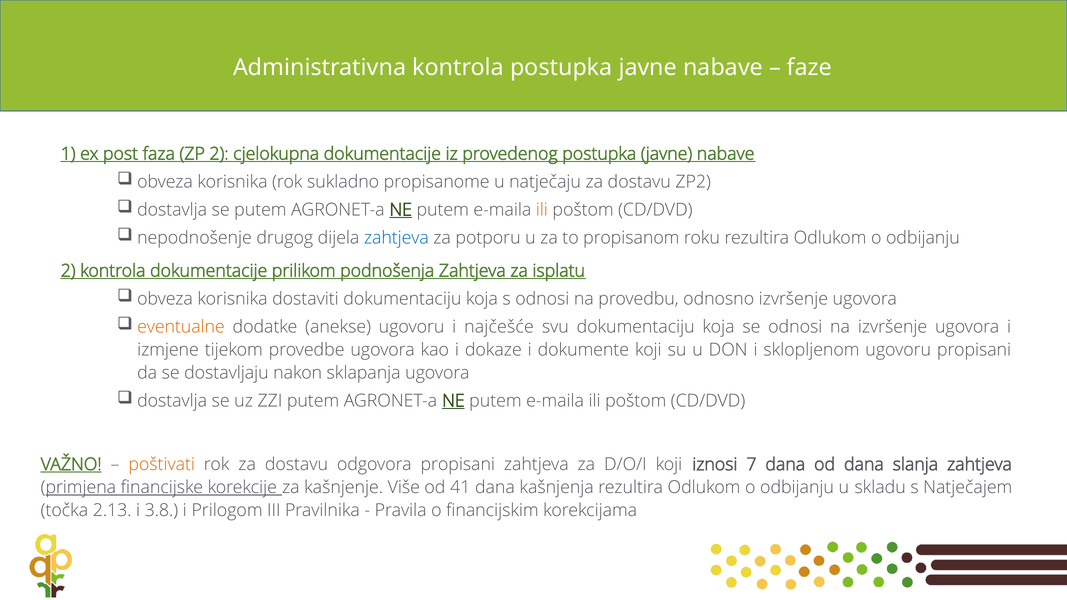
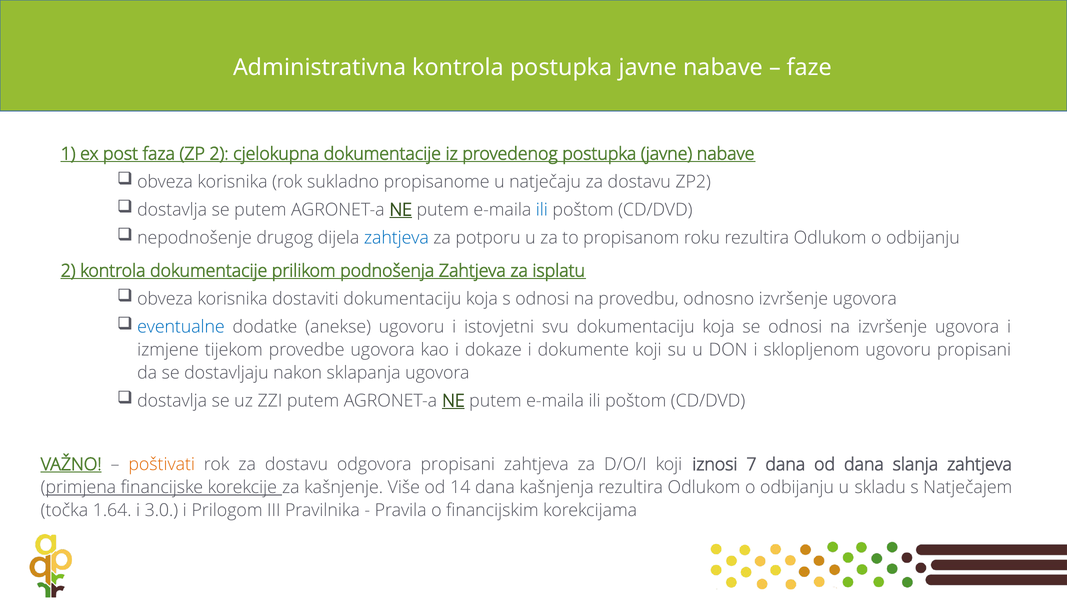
ili colour: orange -> blue (542, 210)
eventualne colour: orange -> blue (181, 327)
najčešće: najčešće -> istovjetni (499, 327)
41: 41 -> 14 (460, 488)
2.13: 2.13 -> 1.64 (112, 511)
3.8: 3.8 -> 3.0 (161, 511)
